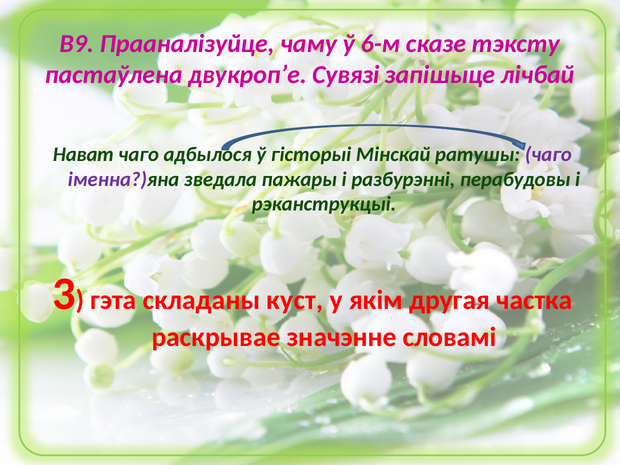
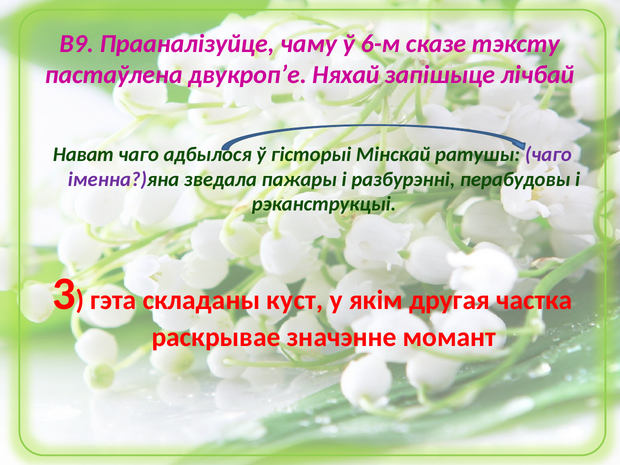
Сувязі: Сувязі -> Няхай (346, 75)
словамі: словамі -> момант (449, 337)
